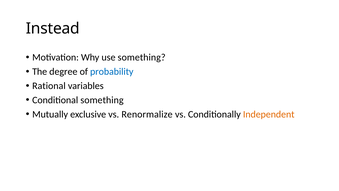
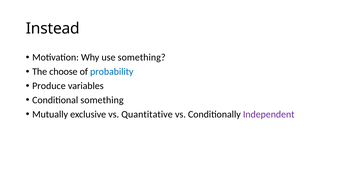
degree: degree -> choose (63, 72)
Rational: Rational -> Produce (49, 86)
Renormalize: Renormalize -> Quantitative (147, 114)
Independent colour: orange -> purple (269, 114)
